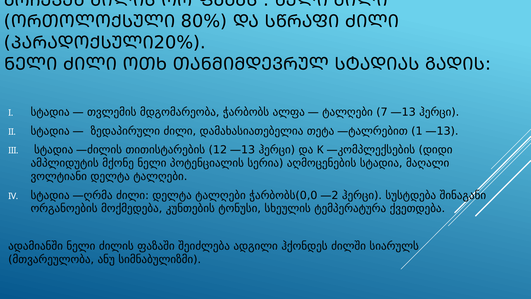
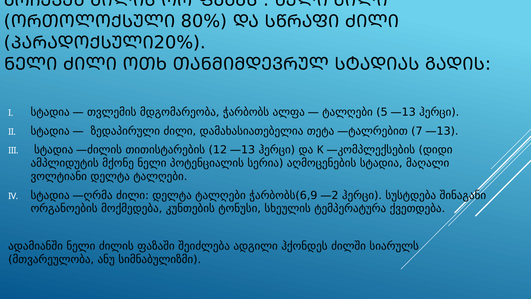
7: 7 -> 5 (382, 112)
1: 1 -> 7 (417, 131)
ჭარბობს(0,0: ჭარბობს(0,0 -> ჭარბობს(6,9 (283, 195)
